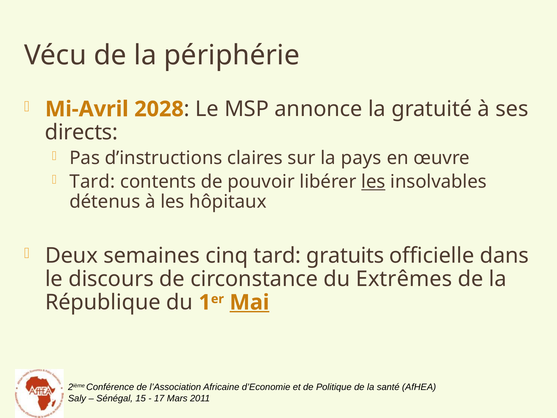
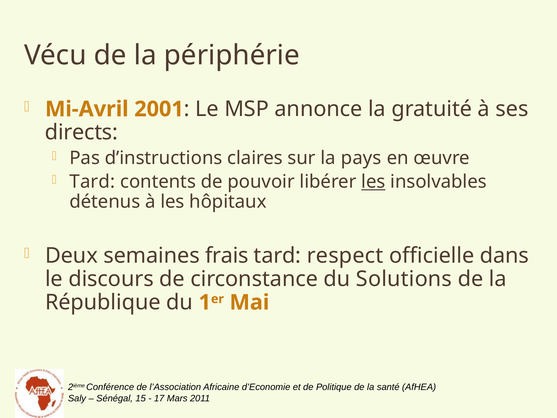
2028: 2028 -> 2001 (159, 109)
cinq: cinq -> frais (227, 255)
gratuits: gratuits -> respect (345, 255)
Extrêmes: Extrêmes -> Solutions (404, 279)
Mai underline: present -> none (249, 302)
